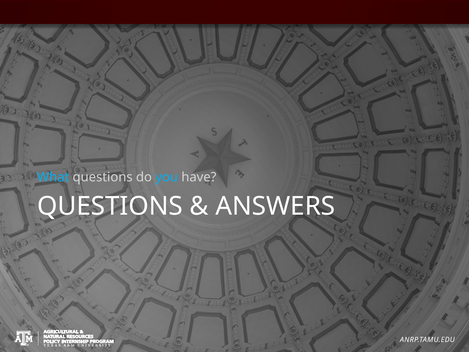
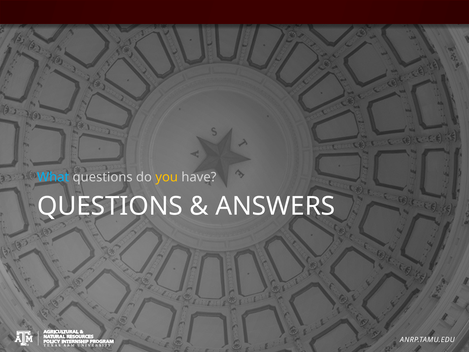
you colour: light blue -> yellow (167, 177)
